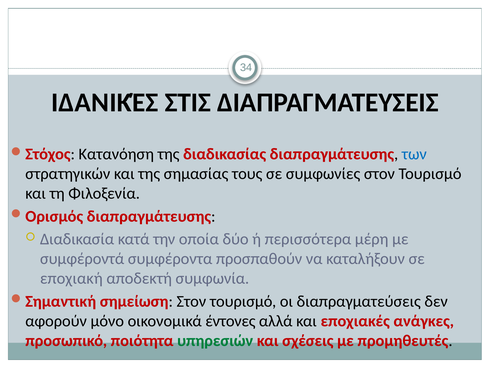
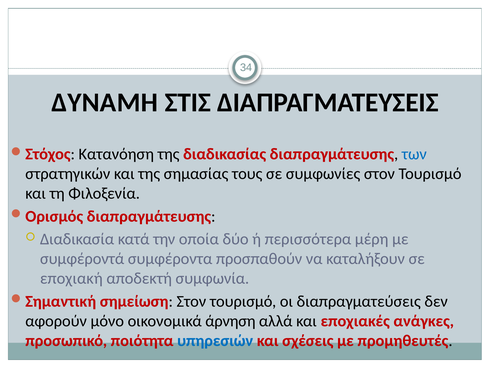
ΙΔΑΝΙΚΈΣ: ΙΔΑΝΙΚΈΣ -> ΔΥΝΑΜΗ (105, 103)
έντονες: έντονες -> άρνηση (230, 321)
υπηρεσιών colour: green -> blue (215, 340)
